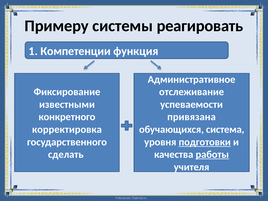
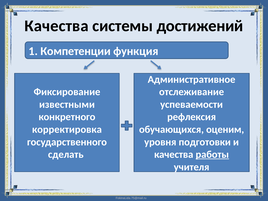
Примеру: Примеру -> Качества (57, 26)
реагировать: реагировать -> достижений (200, 26)
привязана: привязана -> рефлексия (192, 117)
система: система -> оценим (225, 129)
подготовки underline: present -> none (205, 142)
